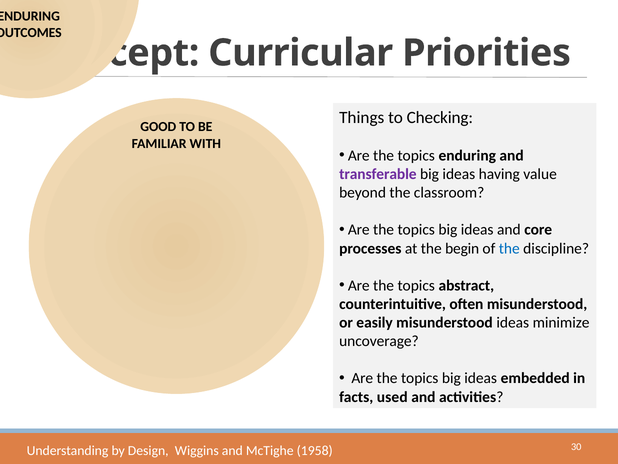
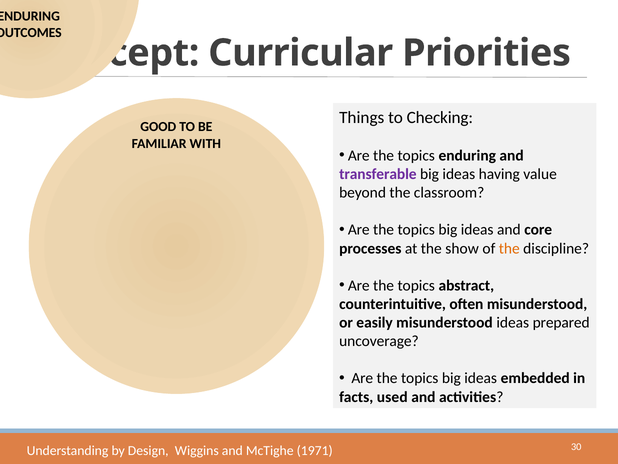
begin: begin -> show (462, 248)
the colour: blue -> orange (509, 248)
minimize: minimize -> prepared (561, 322)
1958: 1958 -> 1971 (315, 450)
